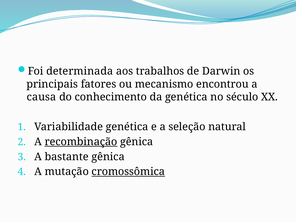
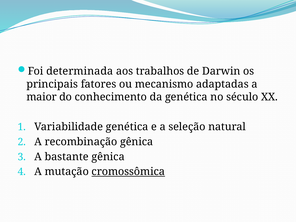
encontrou: encontrou -> adaptadas (222, 84)
causa: causa -> maior (42, 97)
recombinação underline: present -> none (81, 142)
